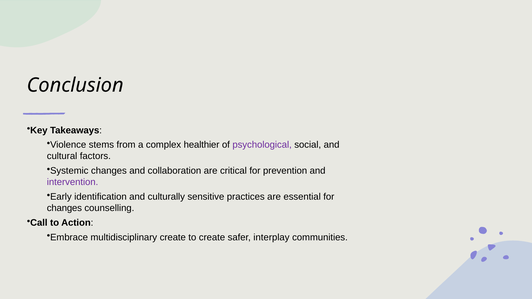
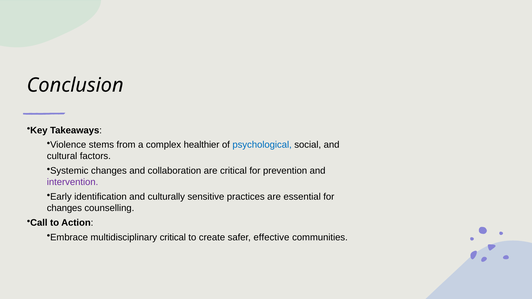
psychological colour: purple -> blue (262, 145)
multidisciplinary create: create -> critical (173, 238)
interplay: interplay -> effective (271, 238)
